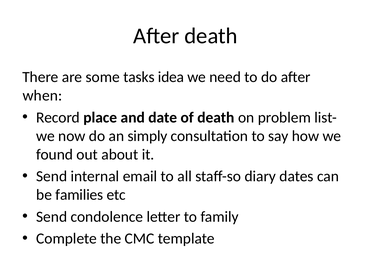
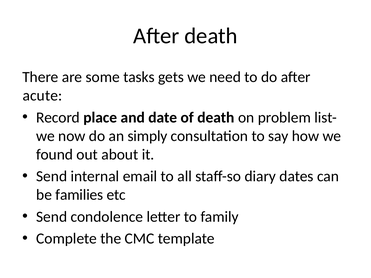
idea: idea -> gets (171, 77)
when: when -> acute (42, 96)
